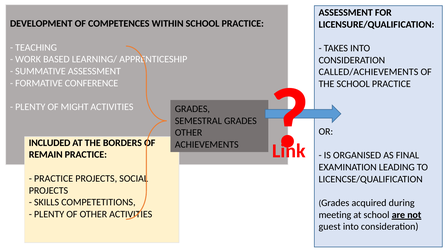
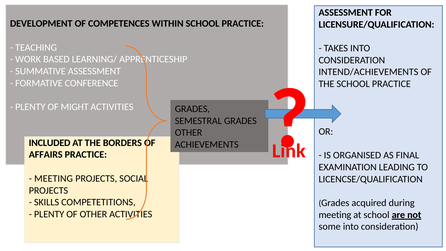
CALLED/ACHIEVEMENTS: CALLED/ACHIEVEMENTS -> INTEND/ACHIEVEMENTS (368, 72)
REMAIN: REMAIN -> AFFAIRS (46, 155)
PRACTICE: PRACTICE -> MEETING (54, 178)
guest: guest -> some (330, 227)
